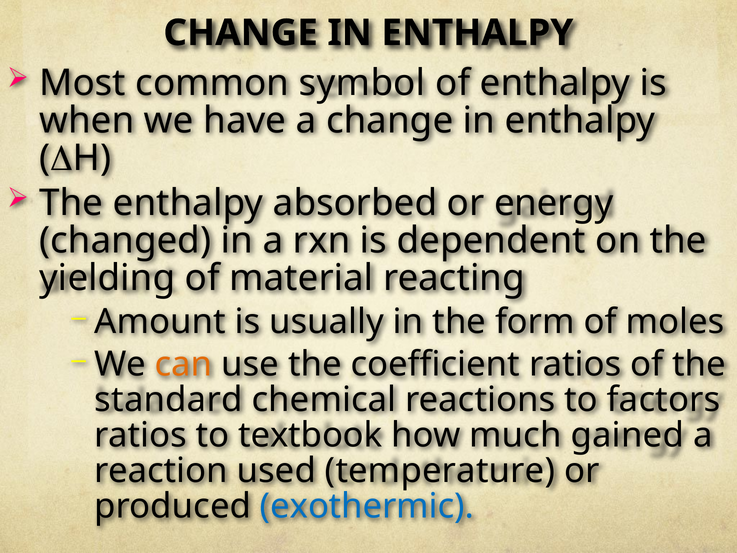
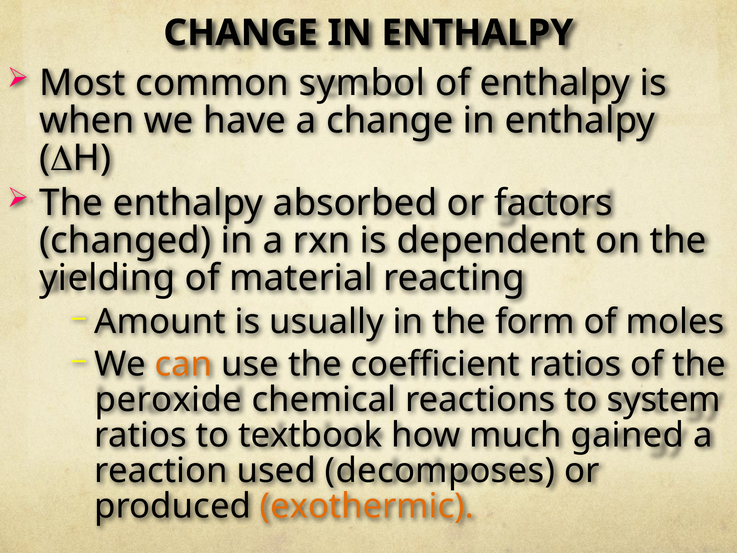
energy: energy -> factors (554, 203)
standard: standard -> peroxide (168, 400)
factors: factors -> system (664, 400)
temperature: temperature -> decomposes (440, 471)
exothermic colour: blue -> orange (367, 506)
